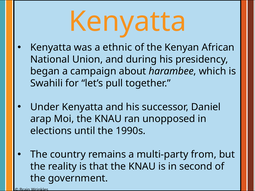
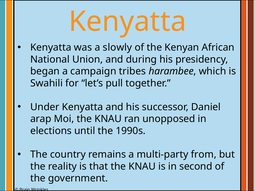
ethnic: ethnic -> slowly (117, 48)
about: about -> tribes (132, 71)
